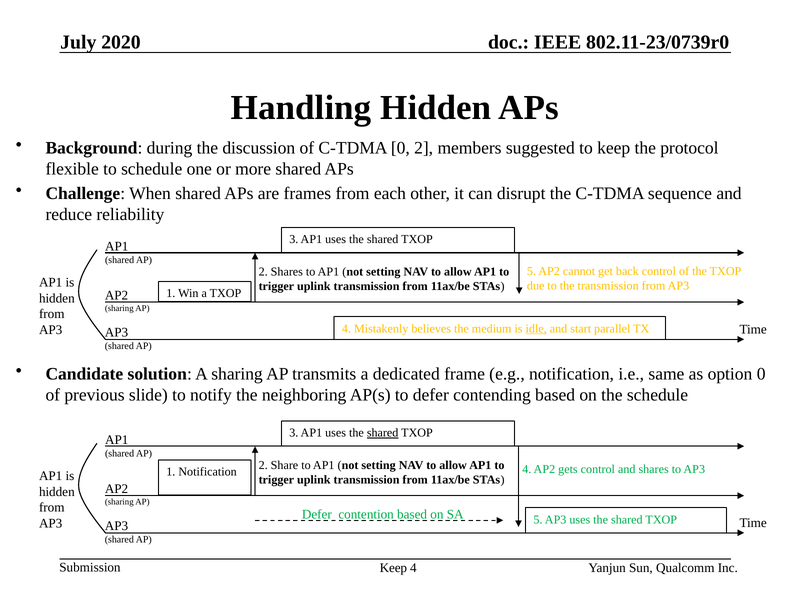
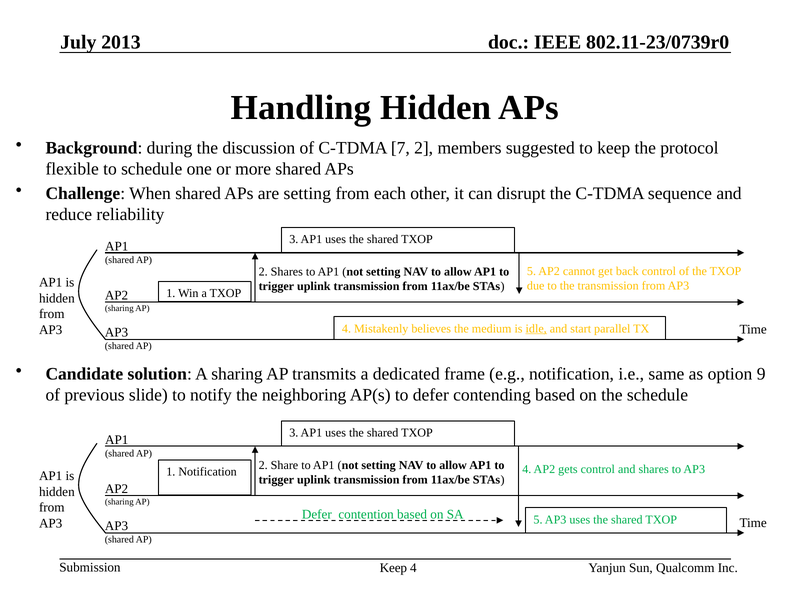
2020: 2020 -> 2013 (121, 42)
C-TDMA 0: 0 -> 7 (400, 148)
are frames: frames -> setting (307, 193)
option 0: 0 -> 9 (761, 374)
shared underline: present -> none (383, 433)
